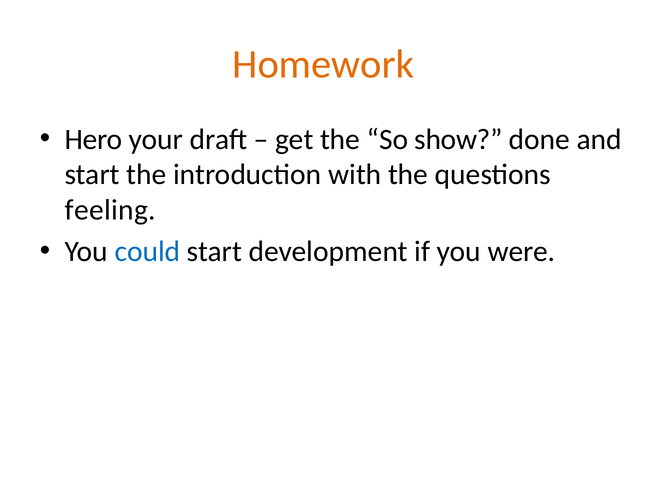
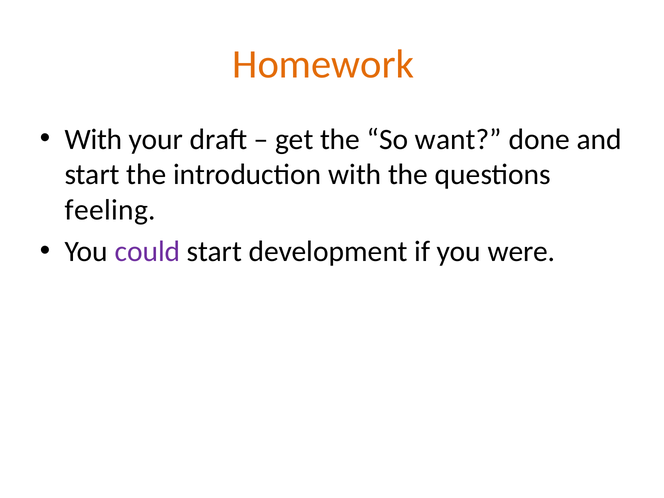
Hero: Hero -> With (94, 139)
show: show -> want (458, 139)
could colour: blue -> purple (147, 251)
